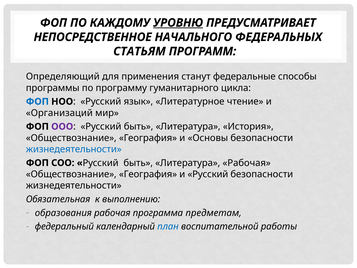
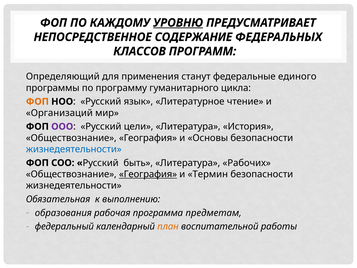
НАЧАЛЬНОГО: НАЧАЛЬНОГО -> СОДЕРЖАНИЕ (193, 37)
СТАТЬЯМ: СТАТЬЯМ -> КЛАССОВ (140, 51)
способы: способы -> единого (297, 77)
ФОП colour: blue -> orange (37, 101)
быть: быть -> цели (139, 126)
Литература Рабочая: Рабочая -> Рабочих (247, 163)
География underline: none -> present (148, 174)
и Русский: Русский -> Термин (208, 174)
план colour: blue -> orange (168, 226)
